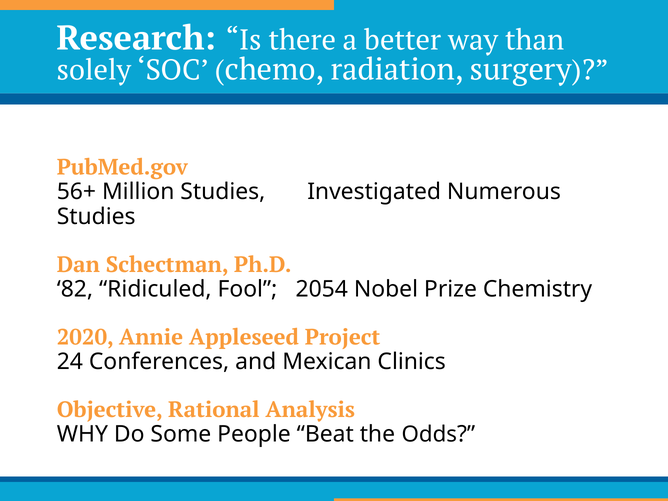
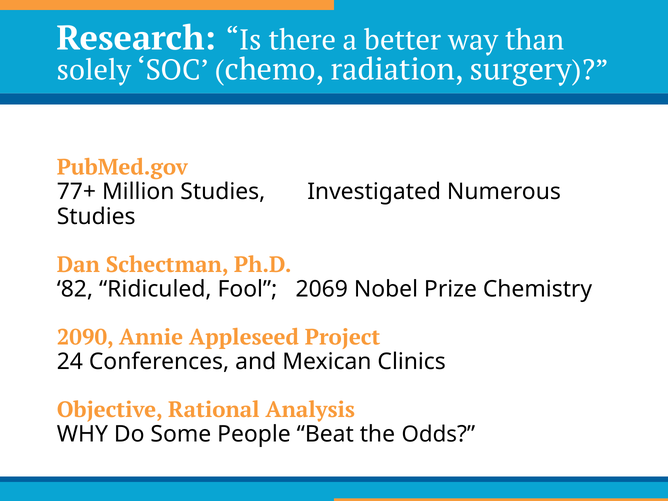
56+: 56+ -> 77+ (76, 192)
2054: 2054 -> 2069 (322, 289)
2020: 2020 -> 2090 (85, 337)
